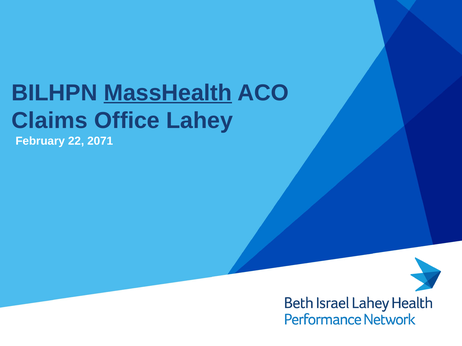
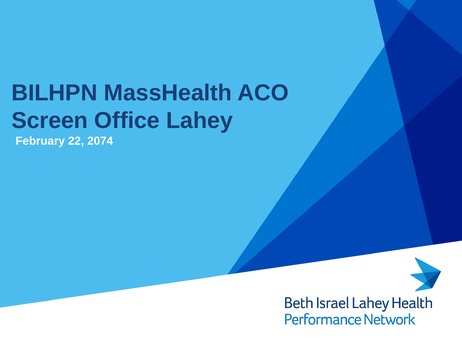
MassHealth underline: present -> none (168, 93)
Claims: Claims -> Screen (50, 121)
2071: 2071 -> 2074 (100, 141)
